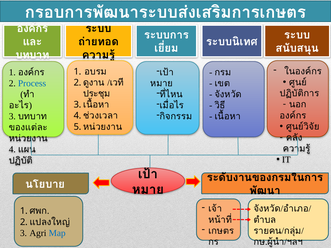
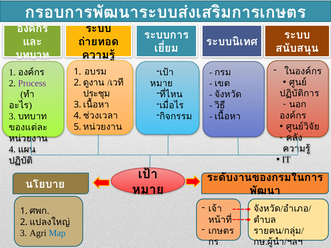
Process colour: blue -> purple (32, 83)
